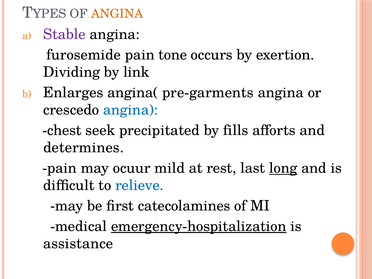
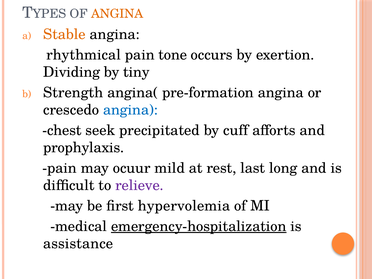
Stable colour: purple -> orange (64, 34)
furosemide: furosemide -> rhythmical (84, 55)
link: link -> tiny (136, 72)
Enlarges: Enlarges -> Strength (73, 93)
pre-garments: pre-garments -> pre-formation (208, 93)
fills: fills -> cuff (236, 130)
determines: determines -> prophylaxis (84, 148)
long underline: present -> none (283, 168)
relieve colour: blue -> purple (140, 185)
catecolamines: catecolamines -> hypervolemia (184, 206)
